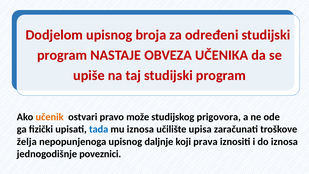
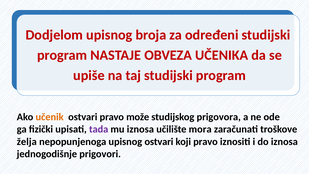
tada colour: blue -> purple (99, 129)
upisa: upisa -> mora (200, 129)
upisnog daljnje: daljnje -> ostvari (159, 142)
koji prava: prava -> pravo (205, 142)
poveznici: poveznici -> prigovori (100, 154)
